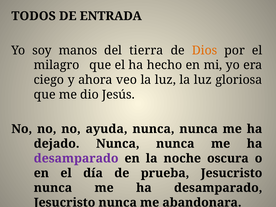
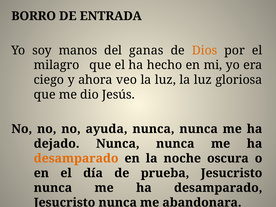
TODOS: TODOS -> BORRO (34, 16)
tierra: tierra -> ganas (146, 50)
desamparado colour: purple -> orange (76, 158)
